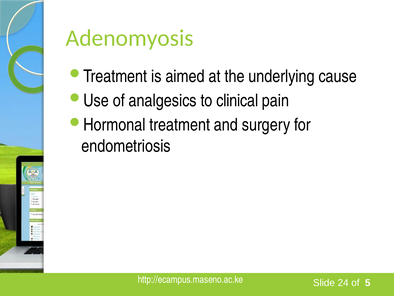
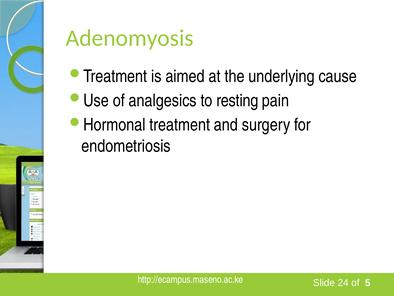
clinical: clinical -> resting (237, 100)
